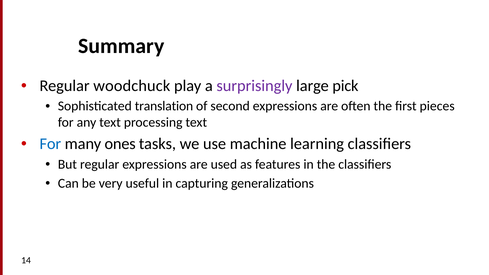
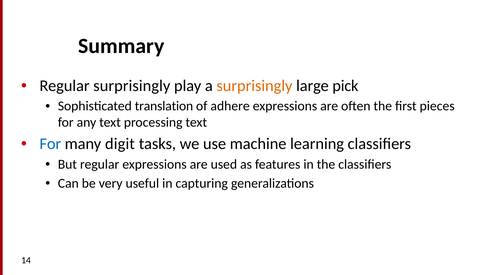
Regular woodchuck: woodchuck -> surprisingly (132, 86)
surprisingly colour: purple -> orange (254, 86)
second: second -> adhere (230, 106)
ones: ones -> digit (120, 144)
